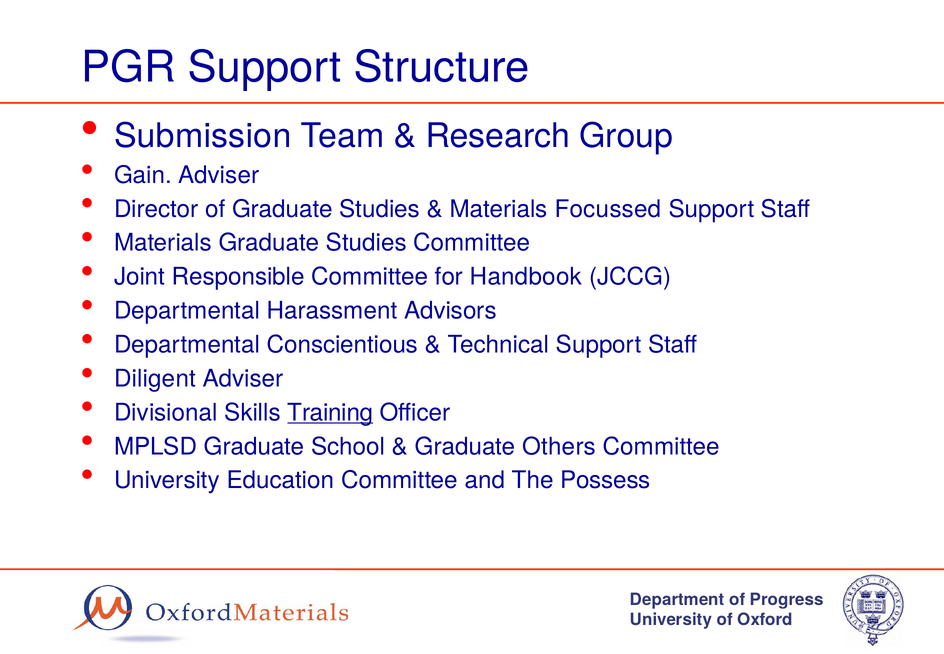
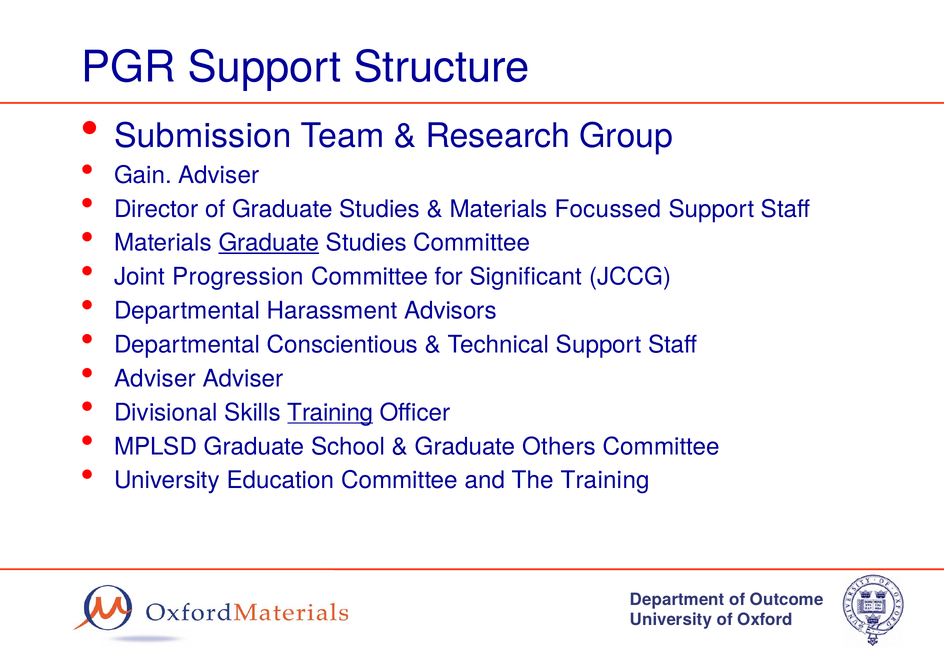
Graduate underline: none -> present (269, 243)
Responsible: Responsible -> Progression (238, 277)
Handbook: Handbook -> Significant (526, 277)
Diligent: Diligent -> Adviser (155, 378)
The Possess: Possess -> Training (605, 480)
Progress: Progress -> Outcome (787, 599)
